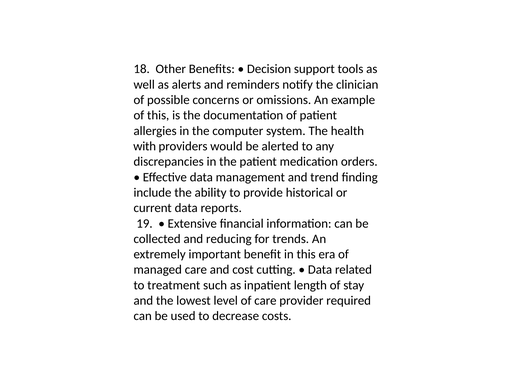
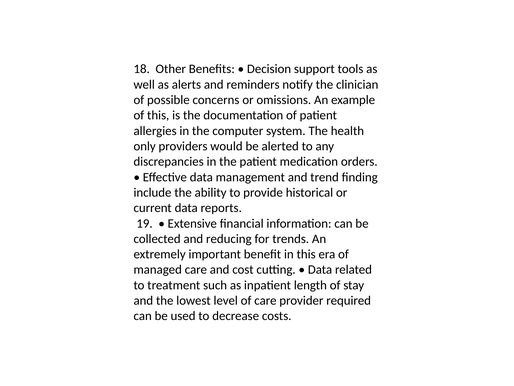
with: with -> only (145, 146)
